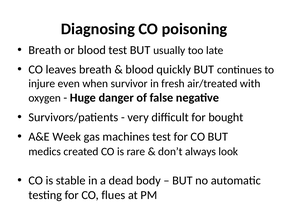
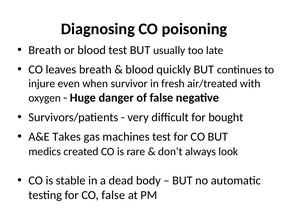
Week: Week -> Takes (67, 137)
CO flues: flues -> false (113, 195)
